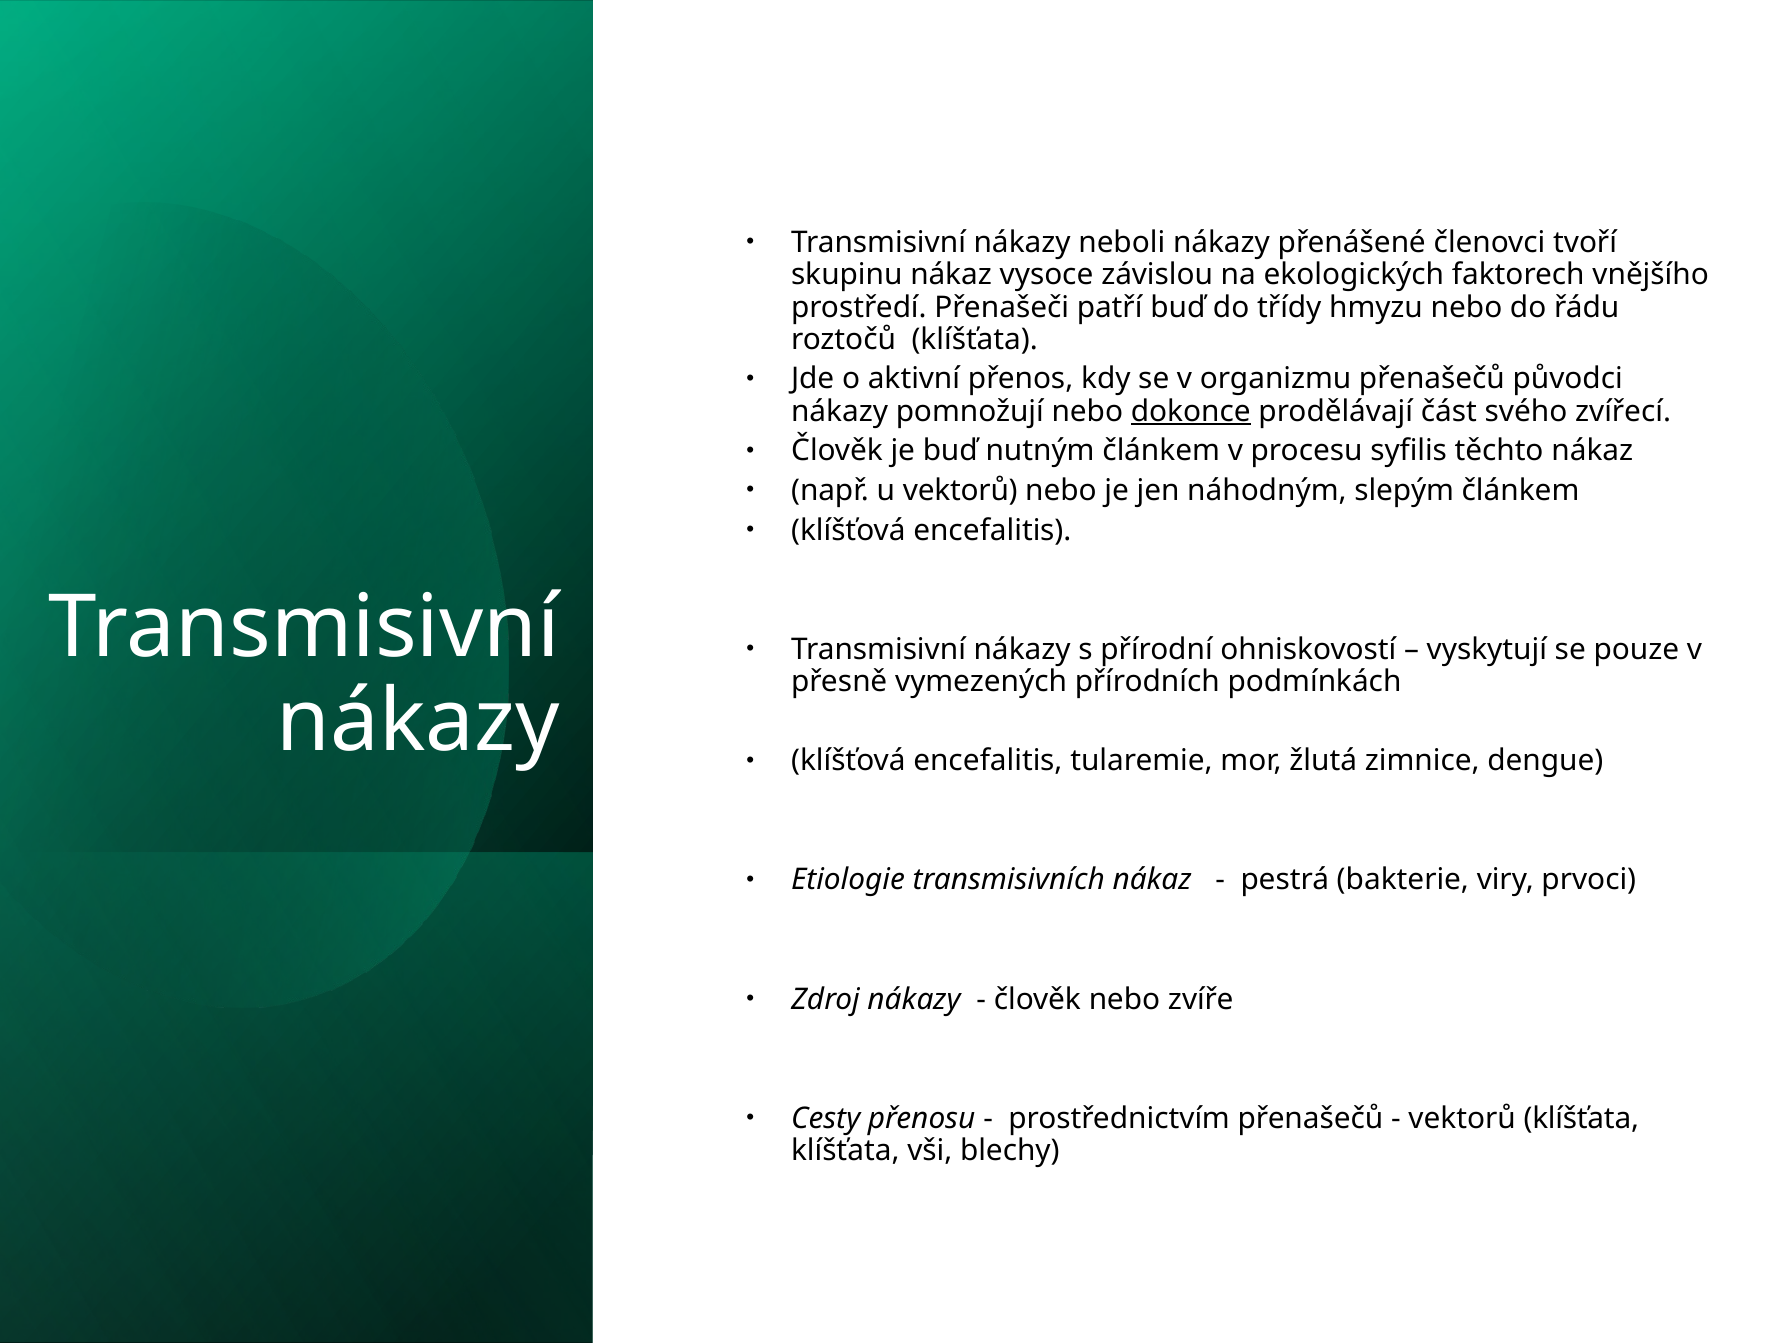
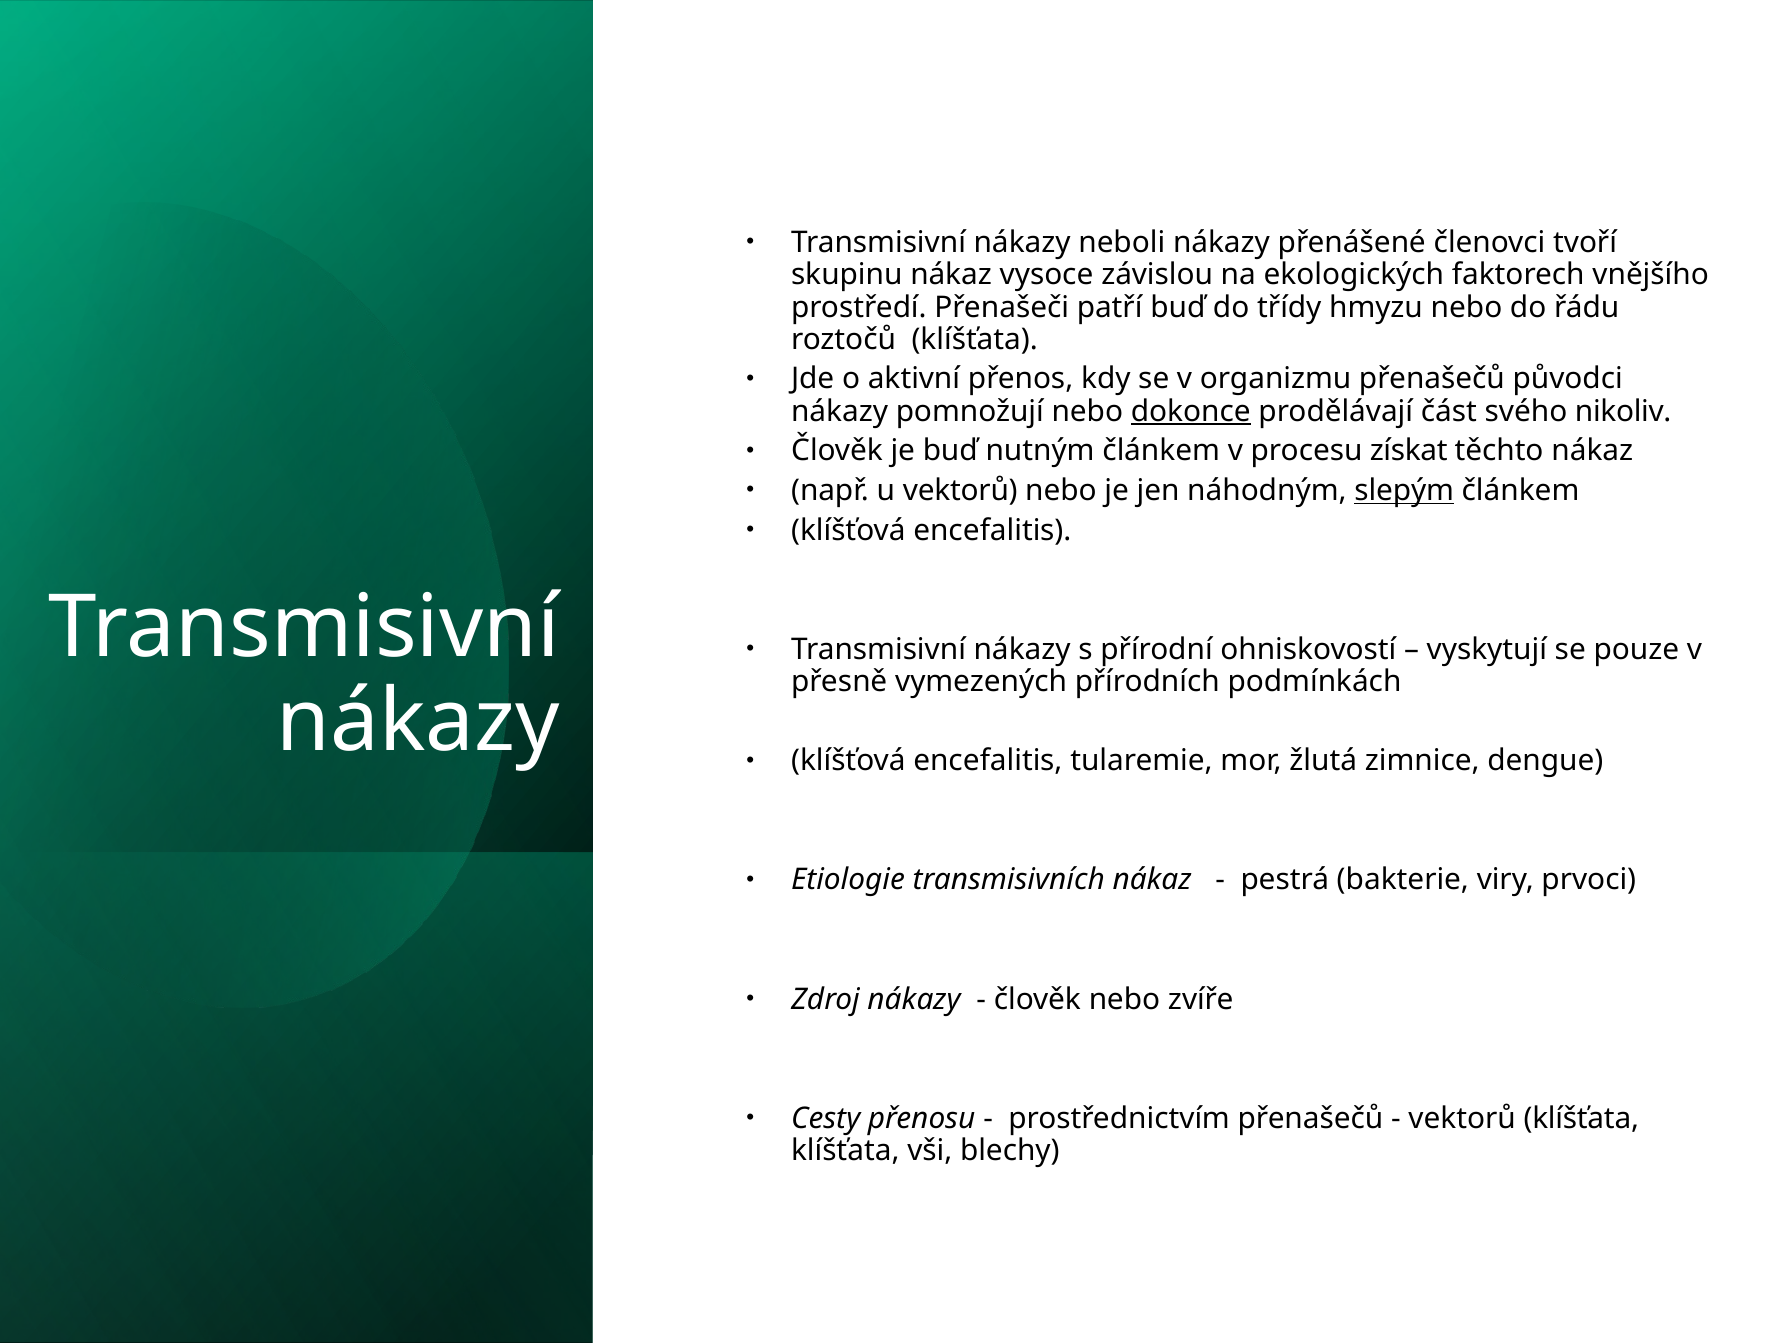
zvířecí: zvířecí -> nikoliv (1623, 411)
syfilis: syfilis -> získat (1409, 451)
slepým underline: none -> present (1404, 491)
